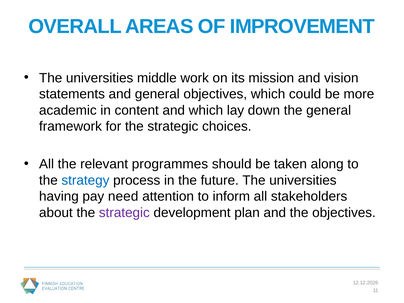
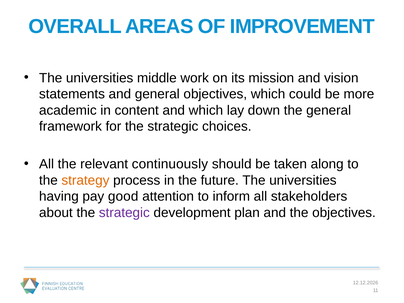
programmes: programmes -> continuously (170, 164)
strategy colour: blue -> orange (85, 180)
need: need -> good (123, 196)
